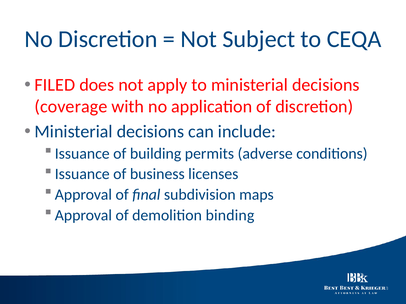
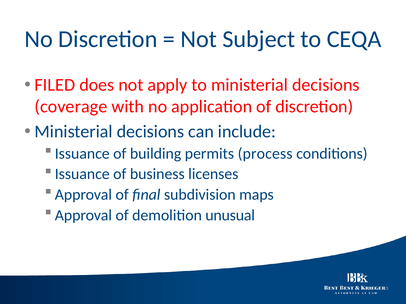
adverse: adverse -> process (265, 154)
binding: binding -> unusual (230, 216)
